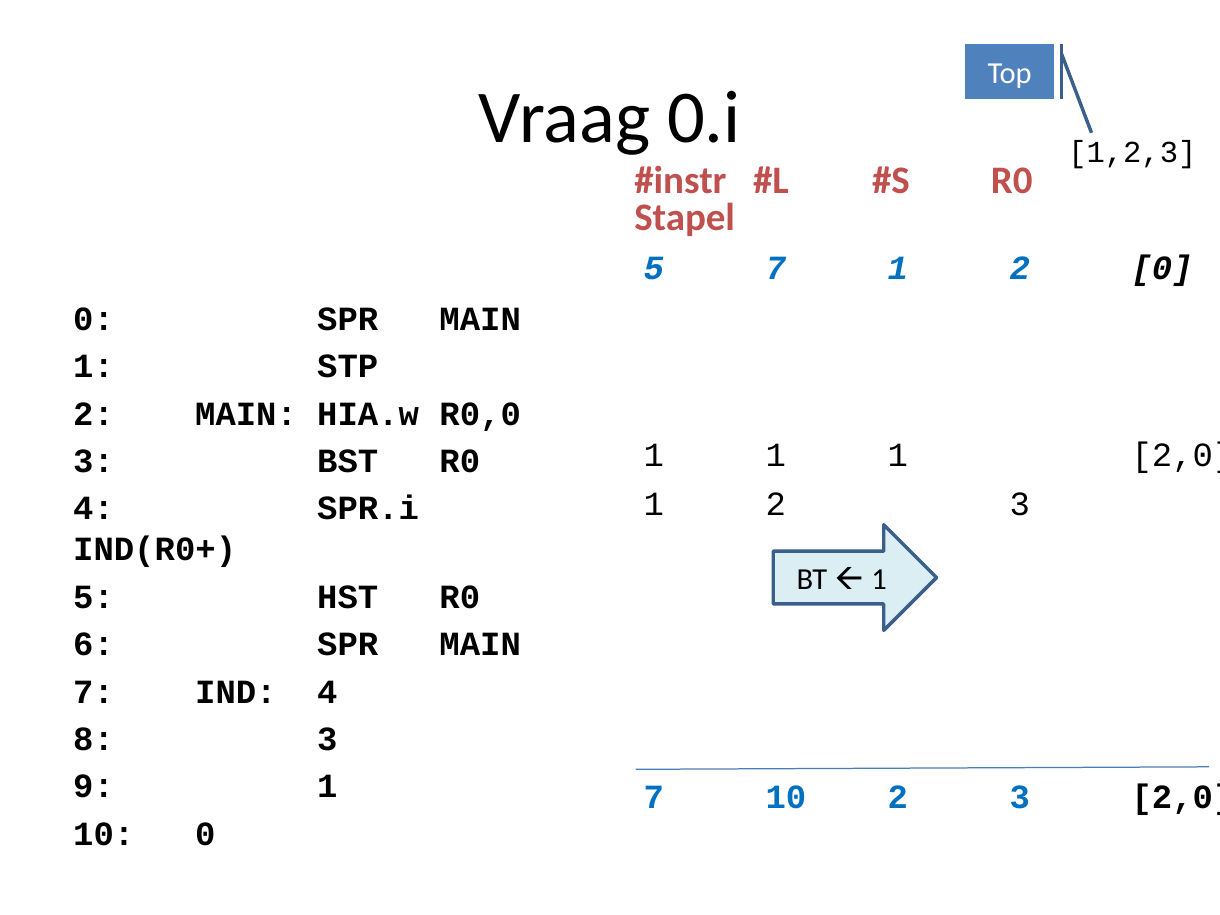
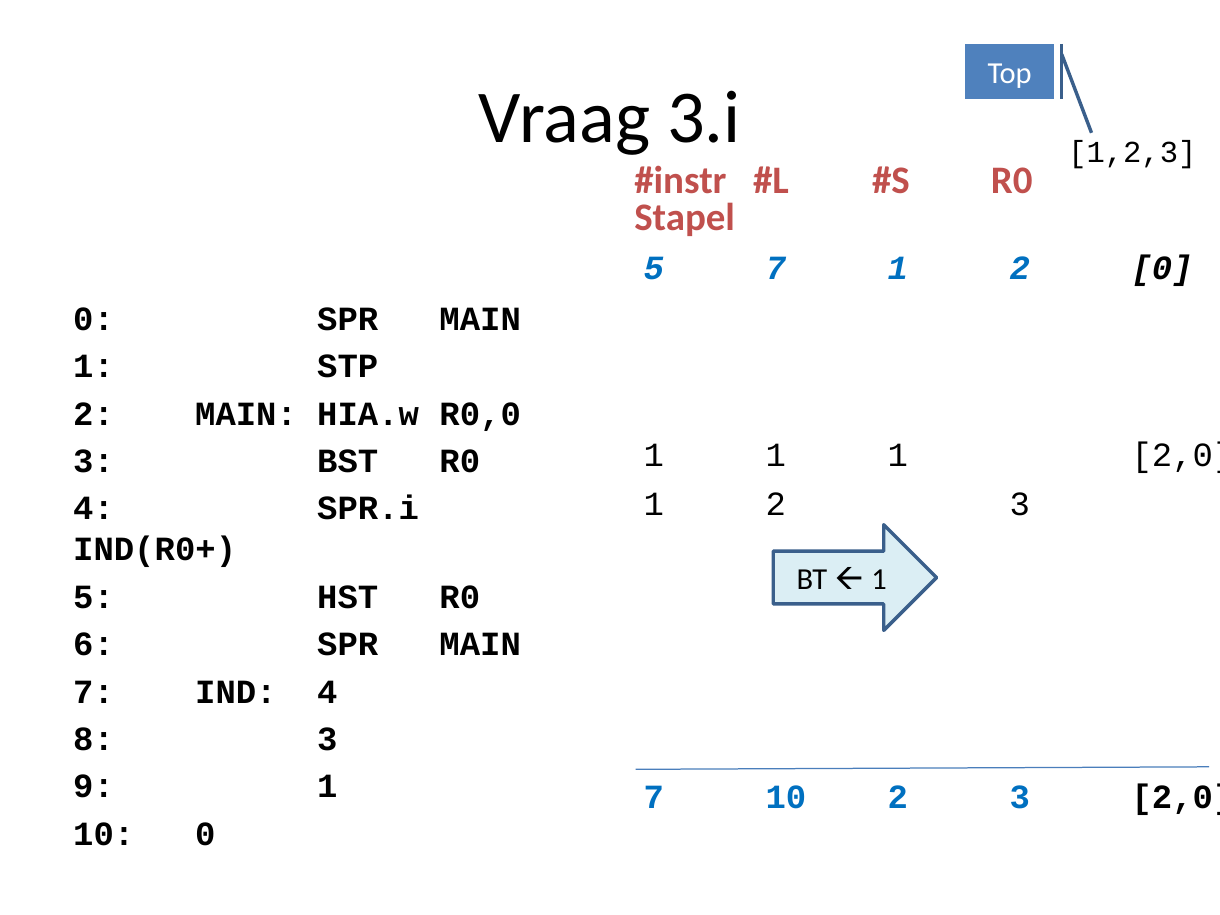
0.i: 0.i -> 3.i (704, 118)
